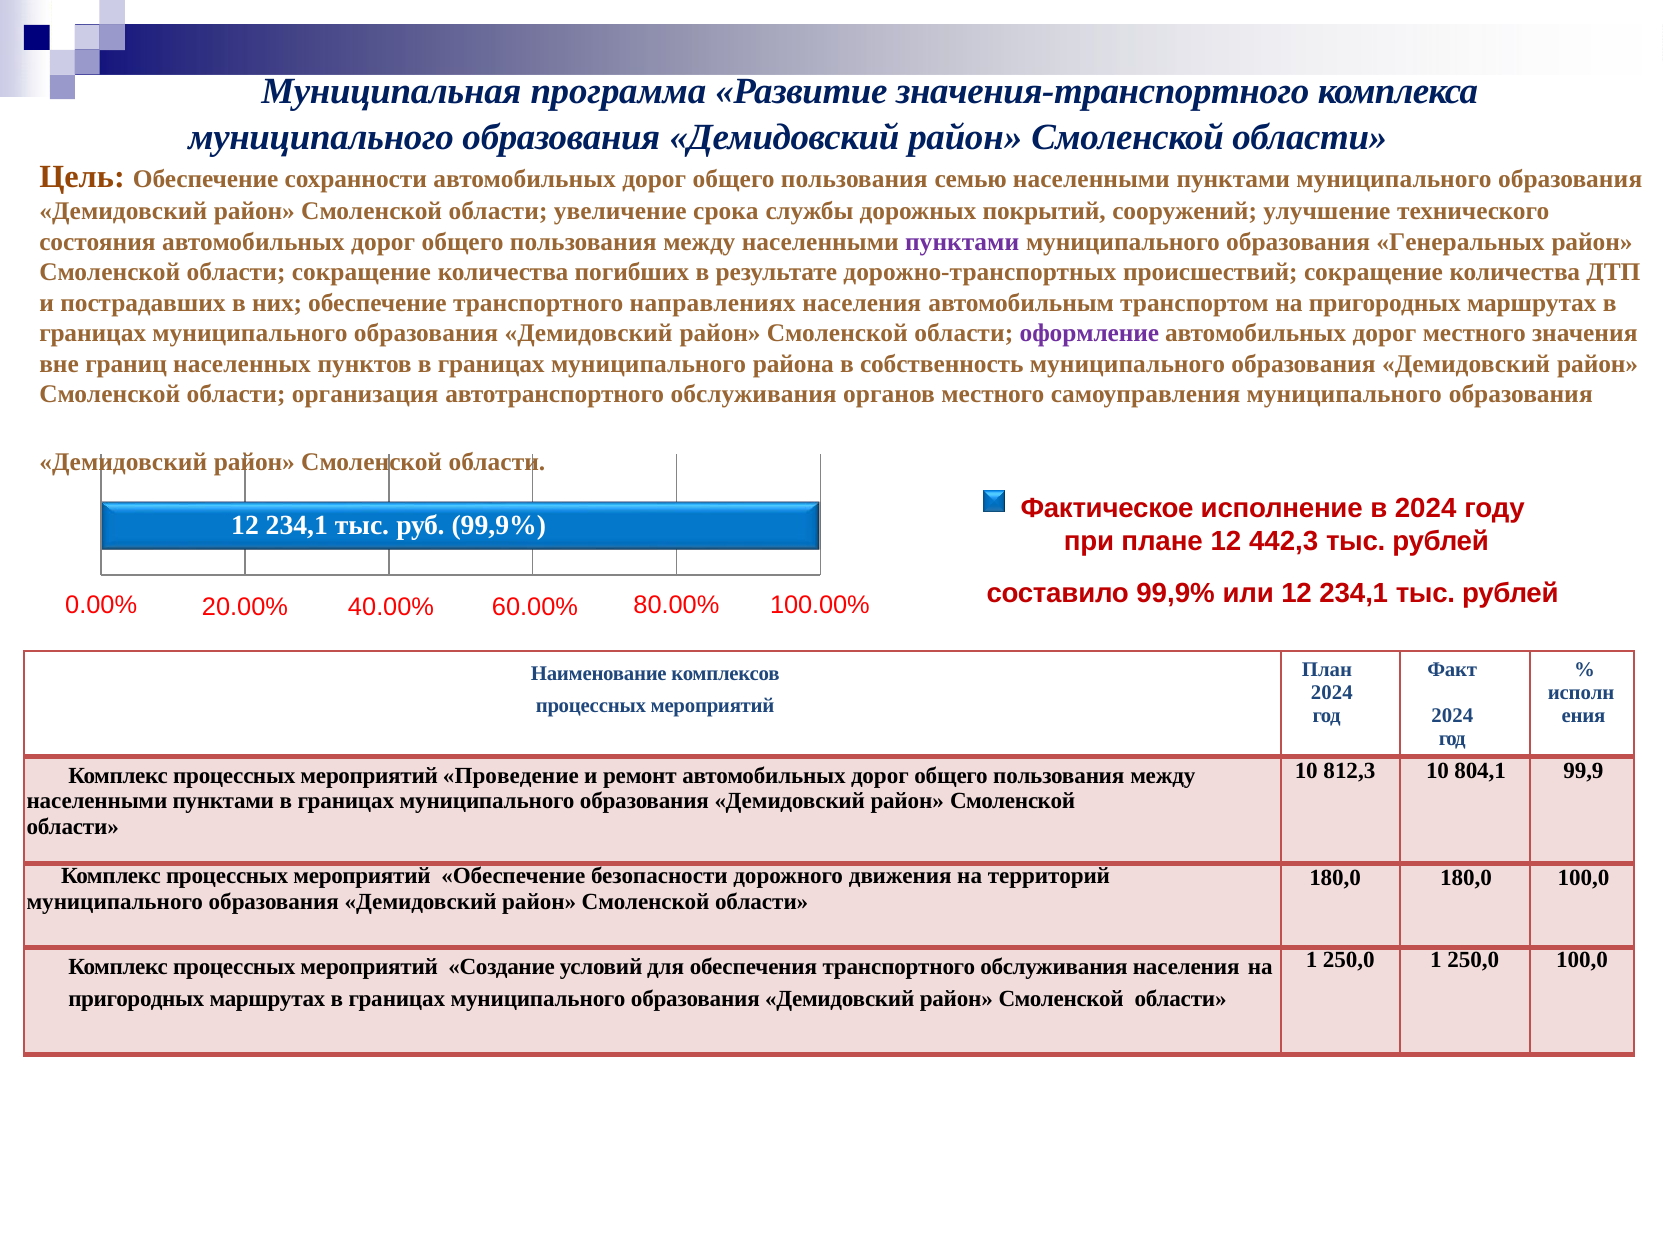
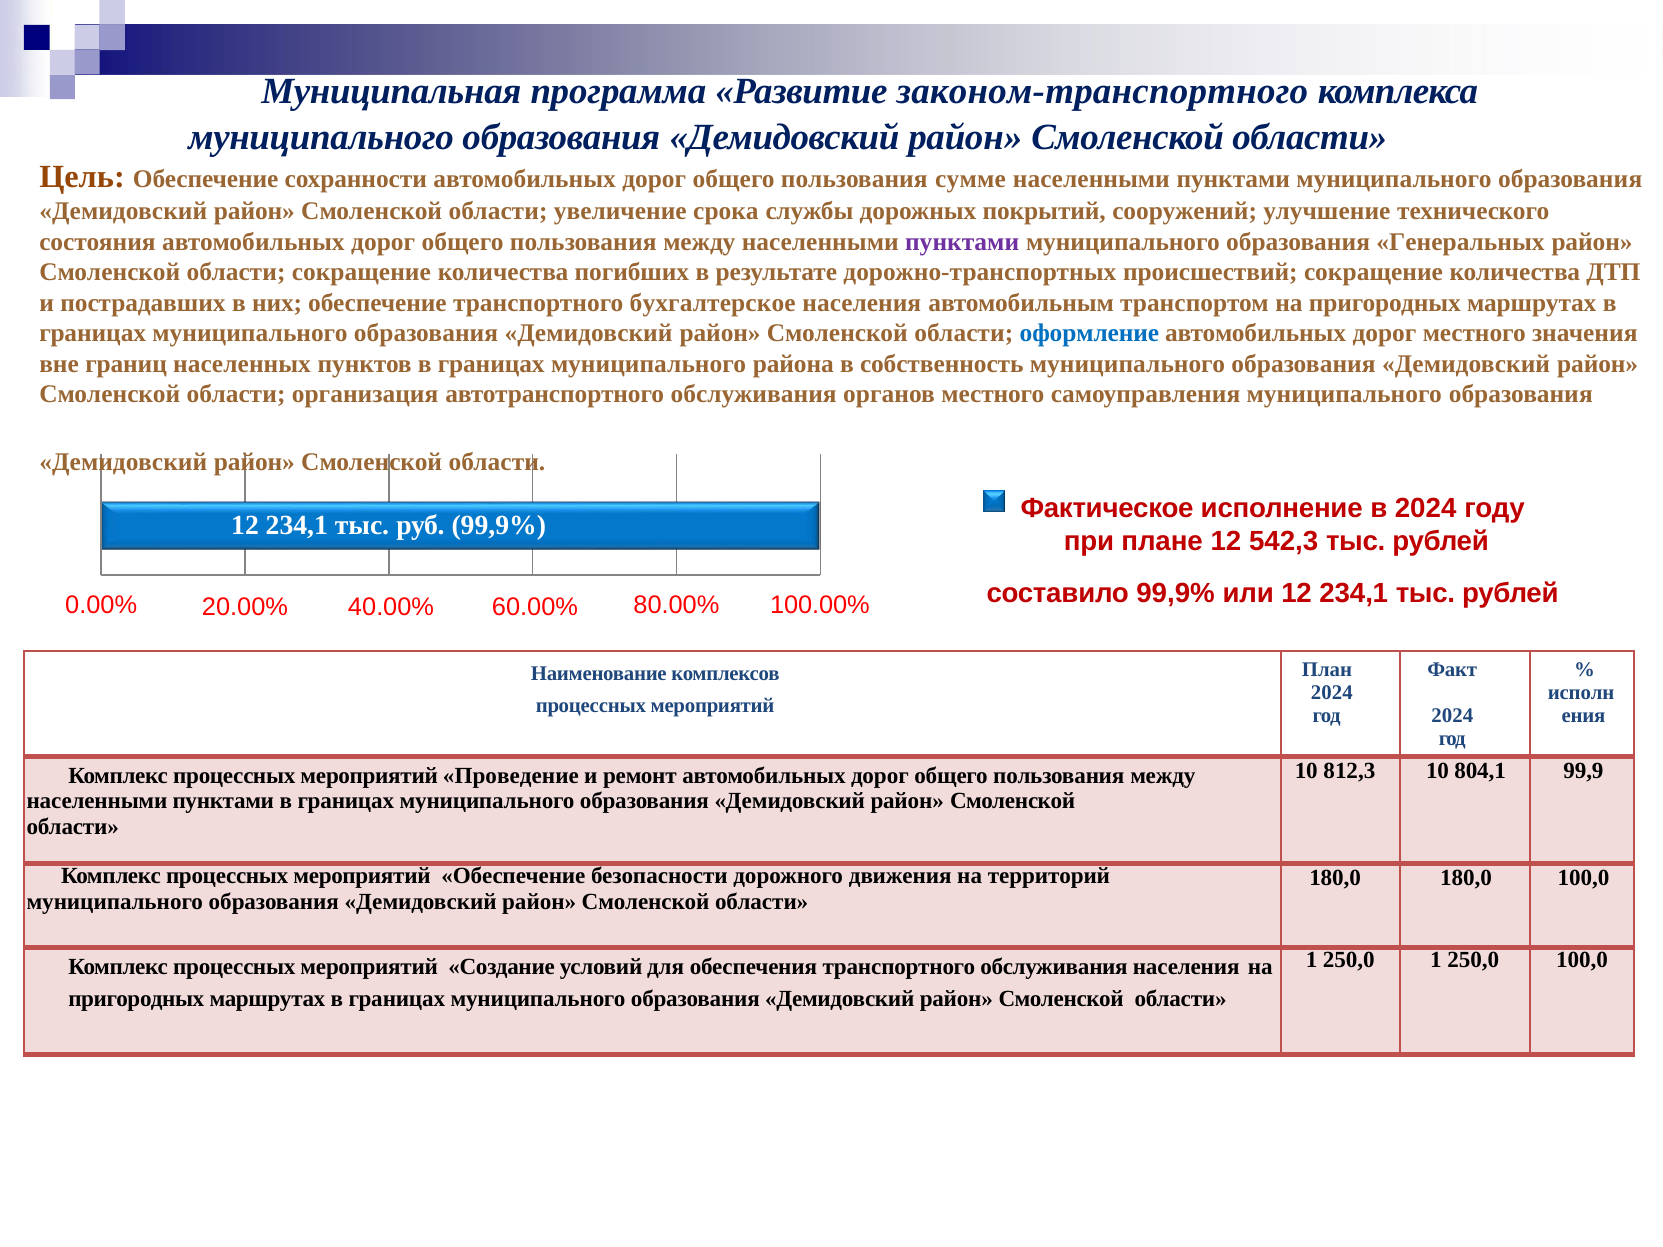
значения-транспортного: значения-транспортного -> законом-транспортного (1102, 92)
семью: семью -> сумме (970, 179)
направлениях: направлениях -> бухгалтерское (713, 303)
оформление colour: purple -> blue (1089, 333)
442,3: 442,3 -> 542,3 (1284, 541)
